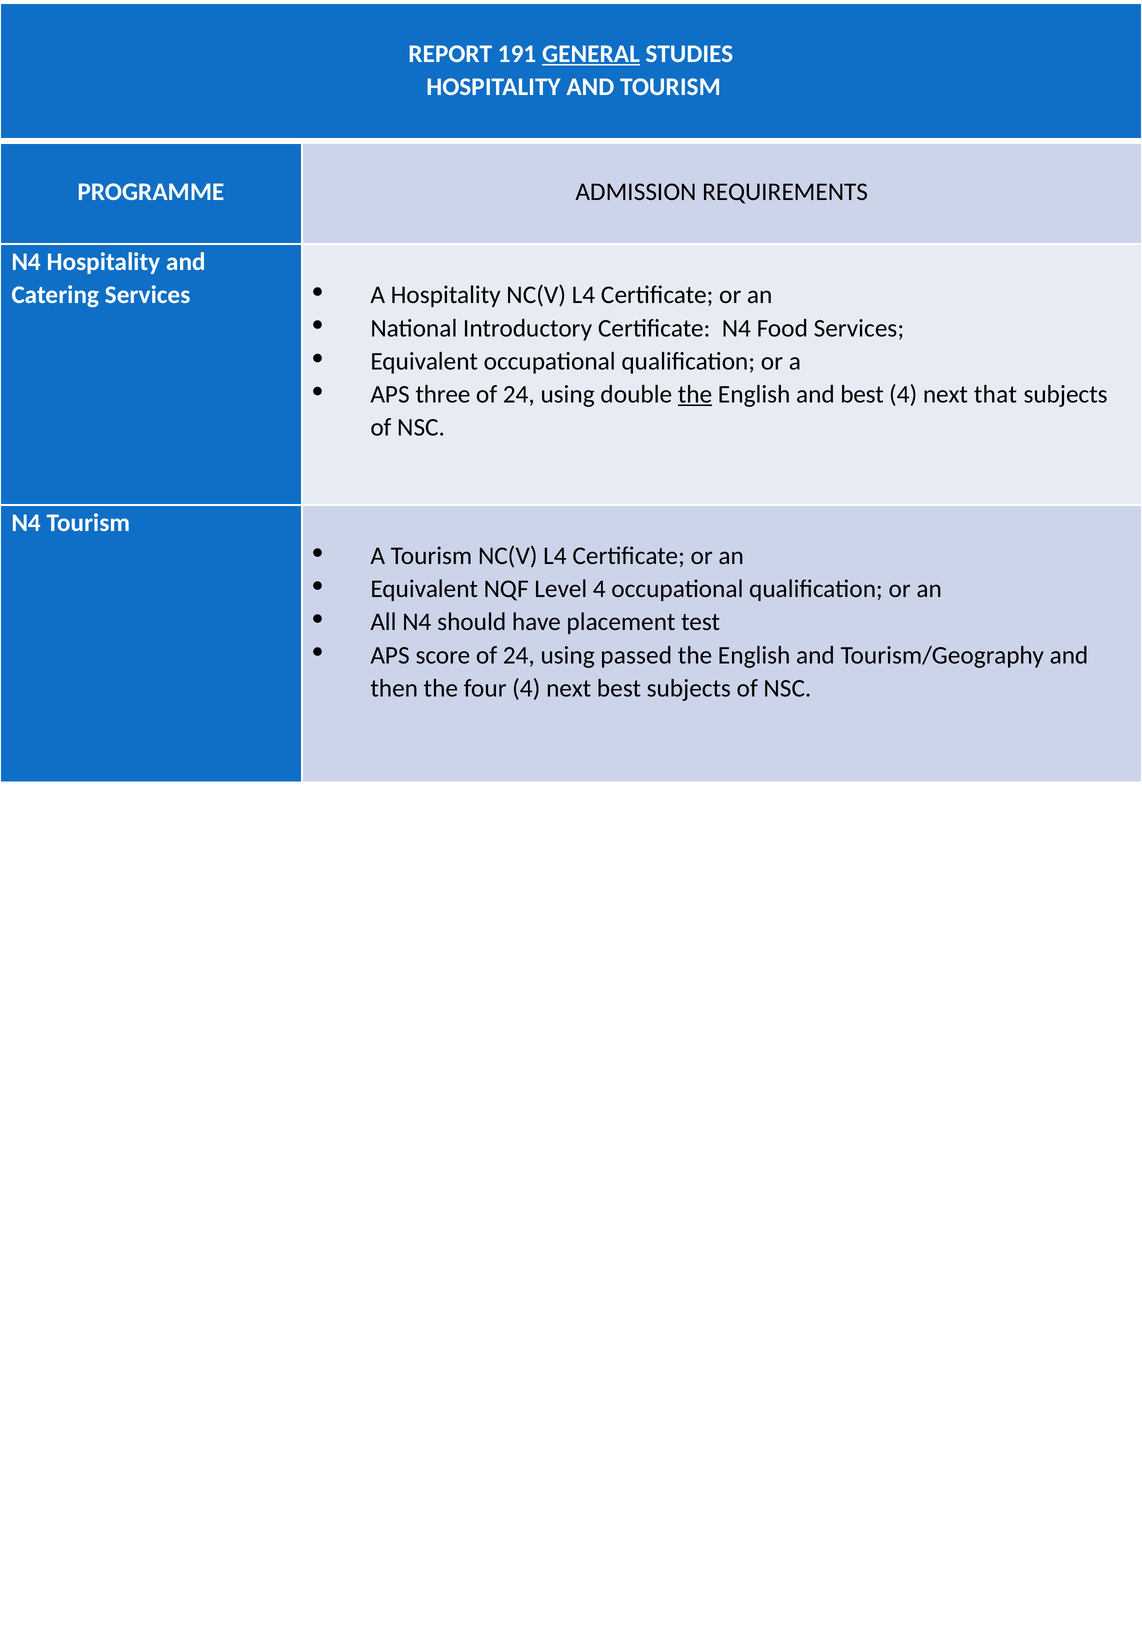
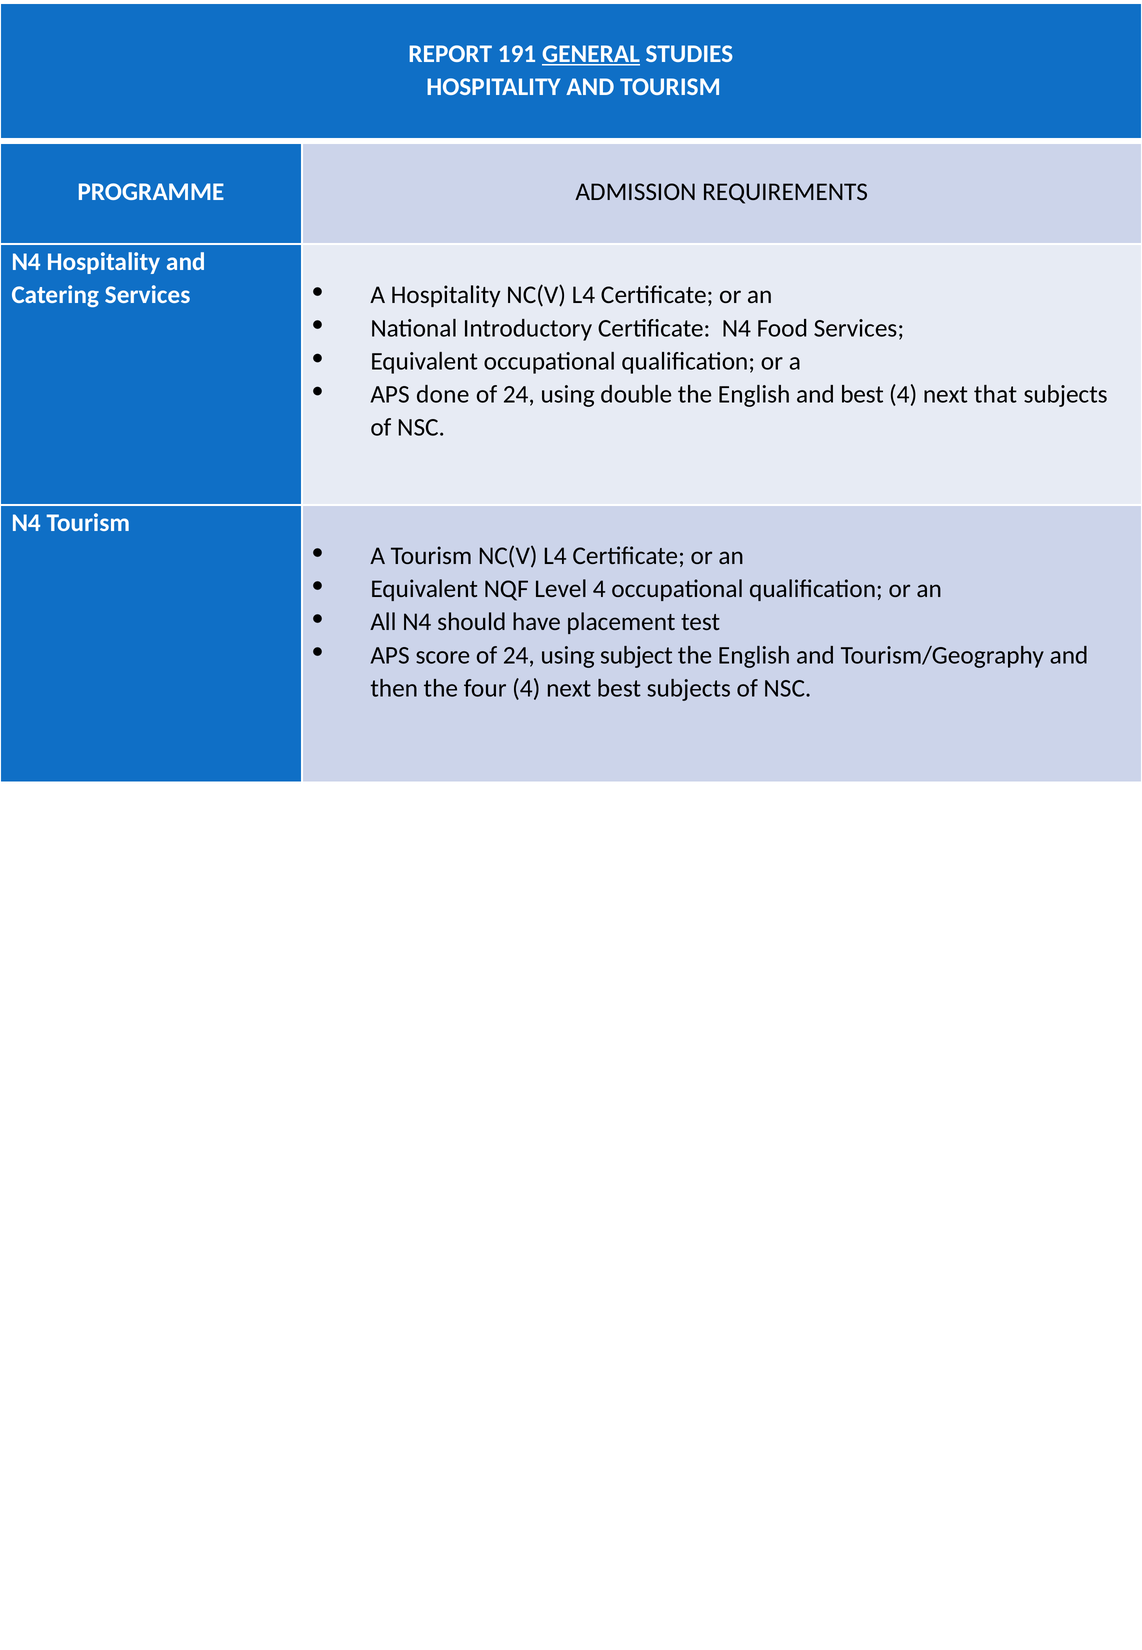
three: three -> done (443, 394)
the underline: present -> none (695, 394)
passed: passed -> subject (636, 655)
